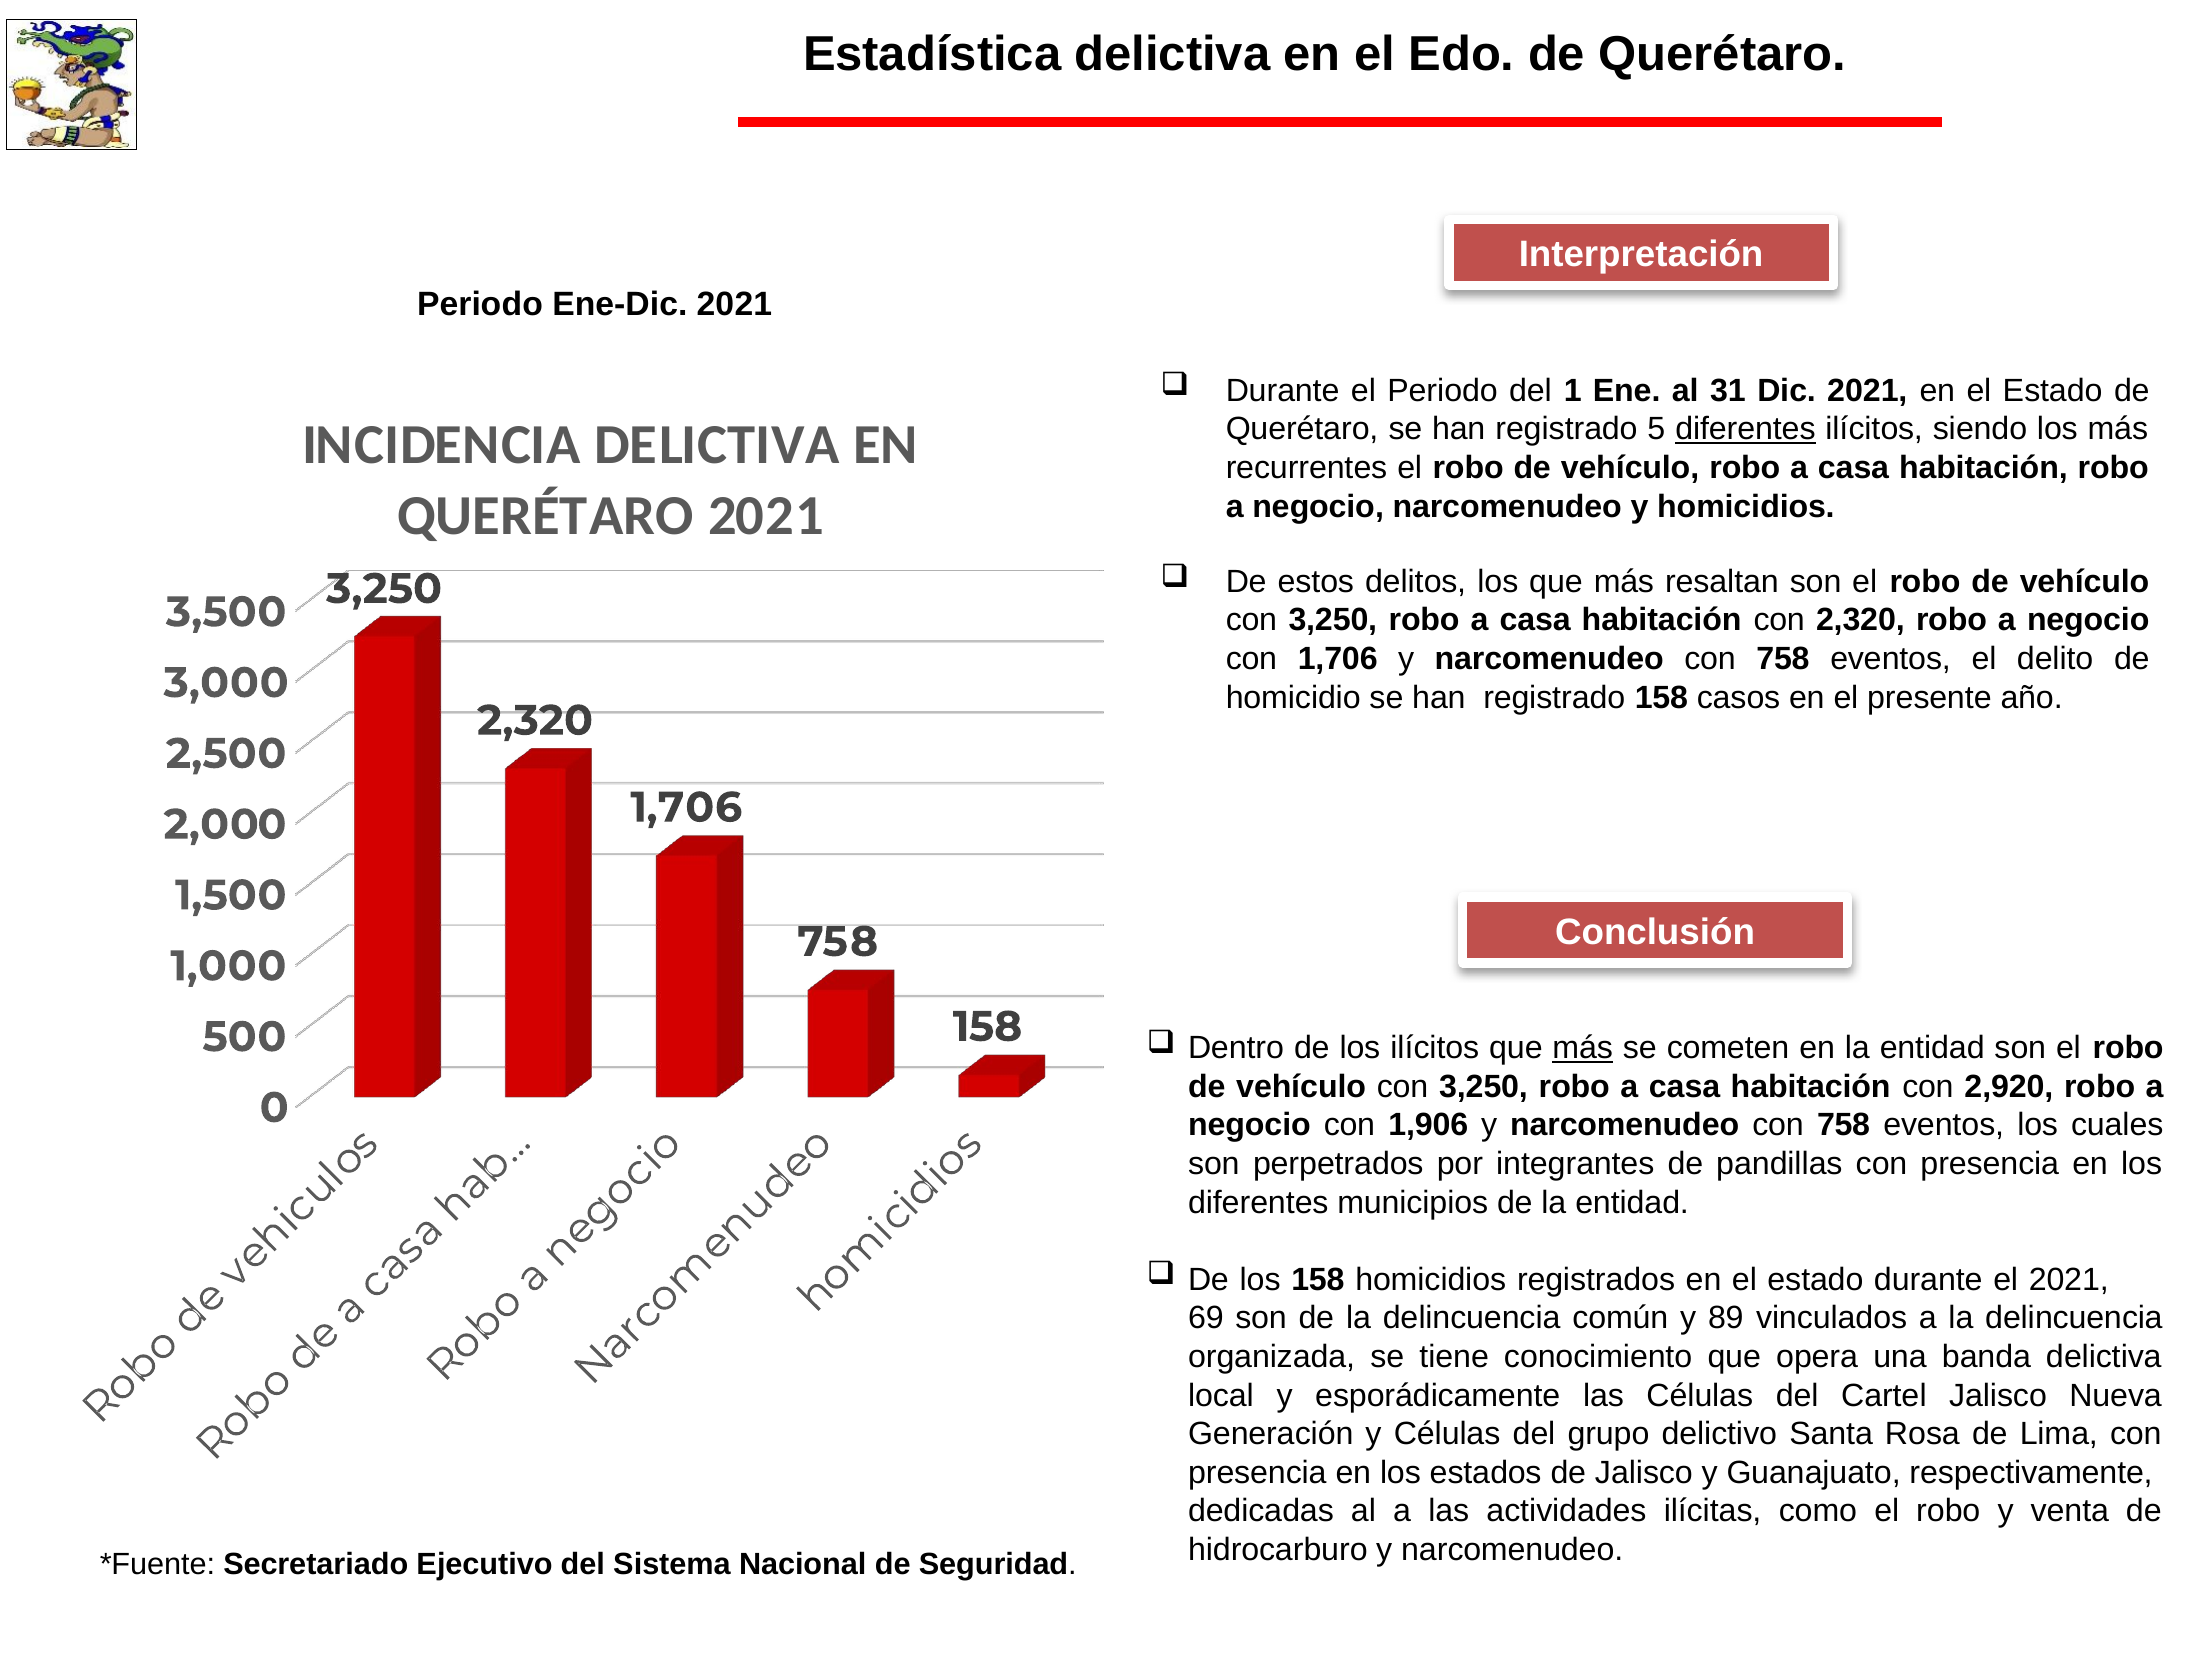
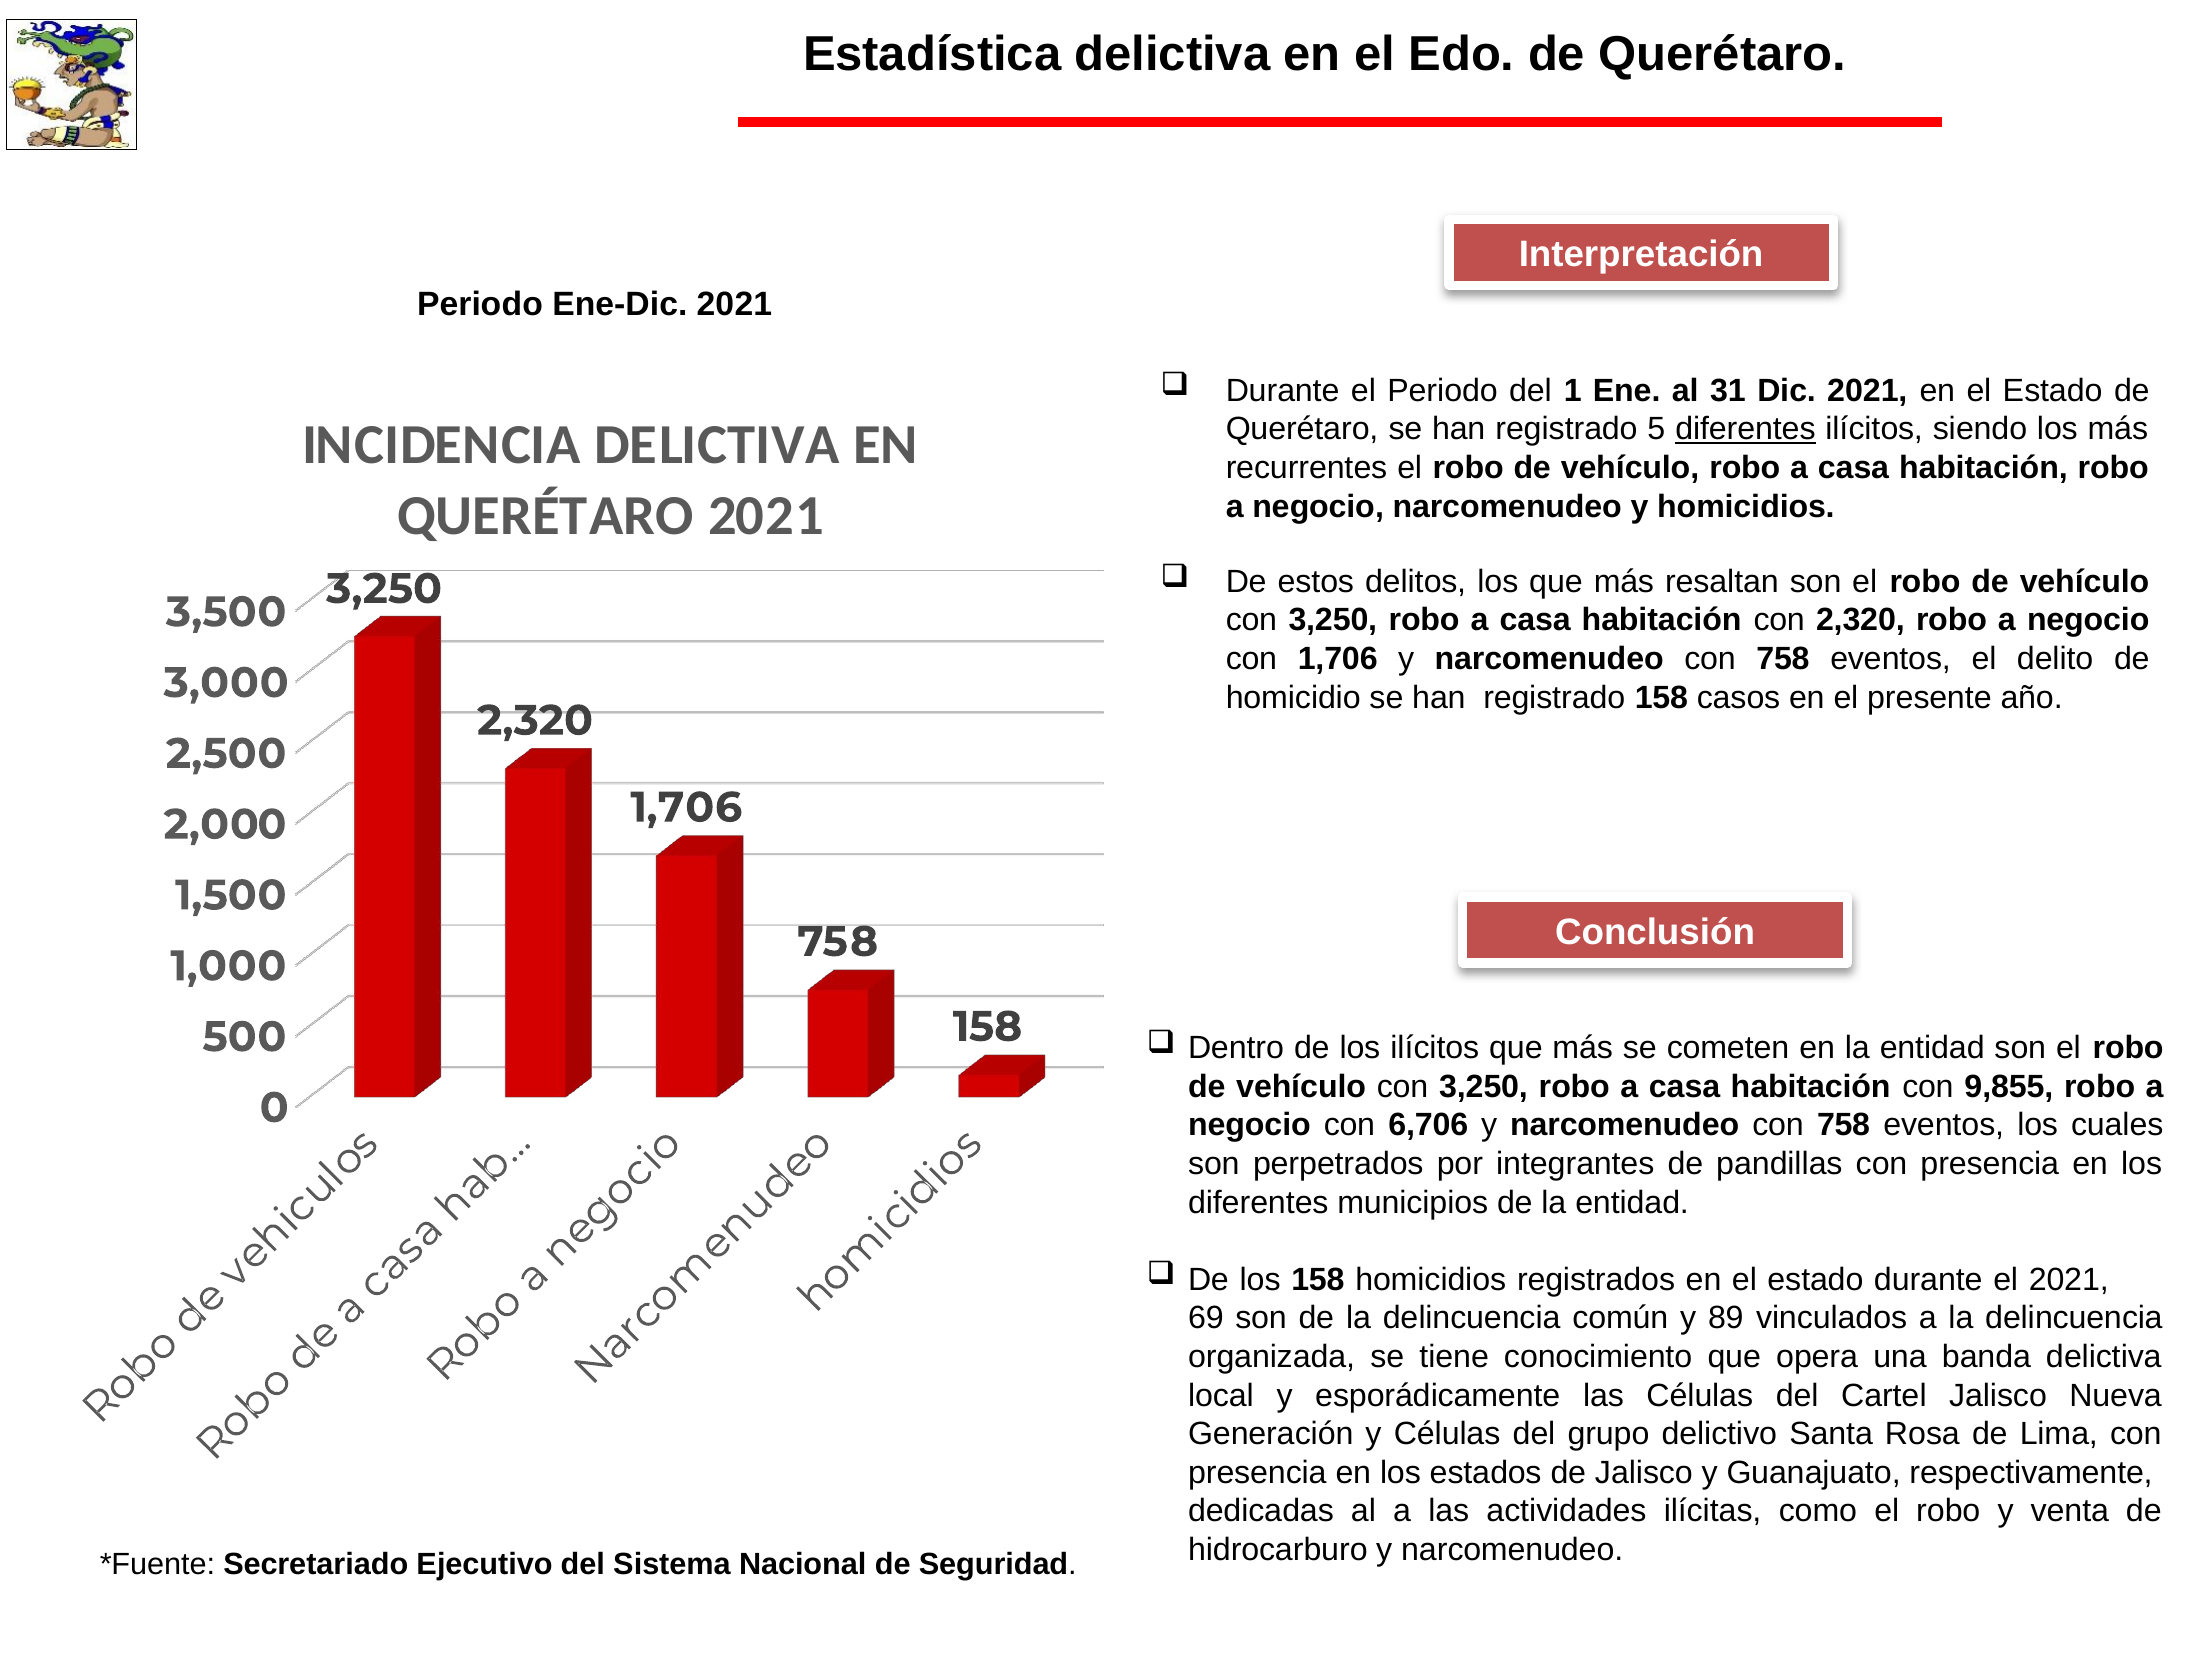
más underline: present -> none (1583, 1048)
2,920: 2,920 -> 9,855 (2009, 1087)
1,906: 1,906 -> 6,706 (1428, 1126)
